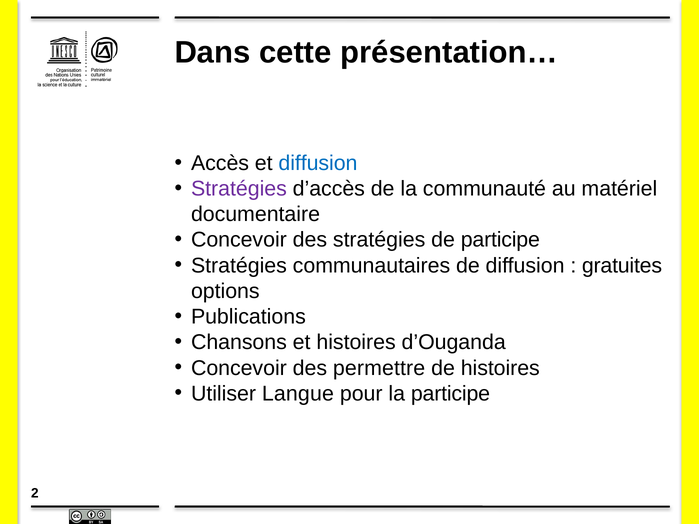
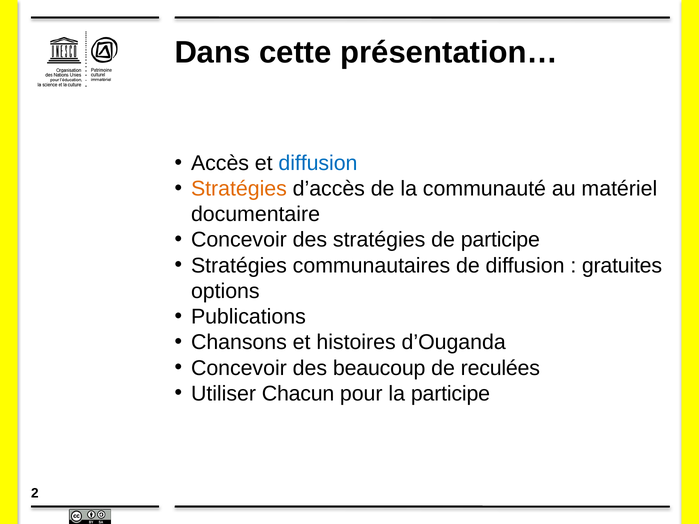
Stratégies colour: purple -> orange (239, 189)
permettre: permettre -> beaucoup (379, 368)
de histoires: histoires -> reculées (500, 368)
Langue: Langue -> Chacun (298, 394)
